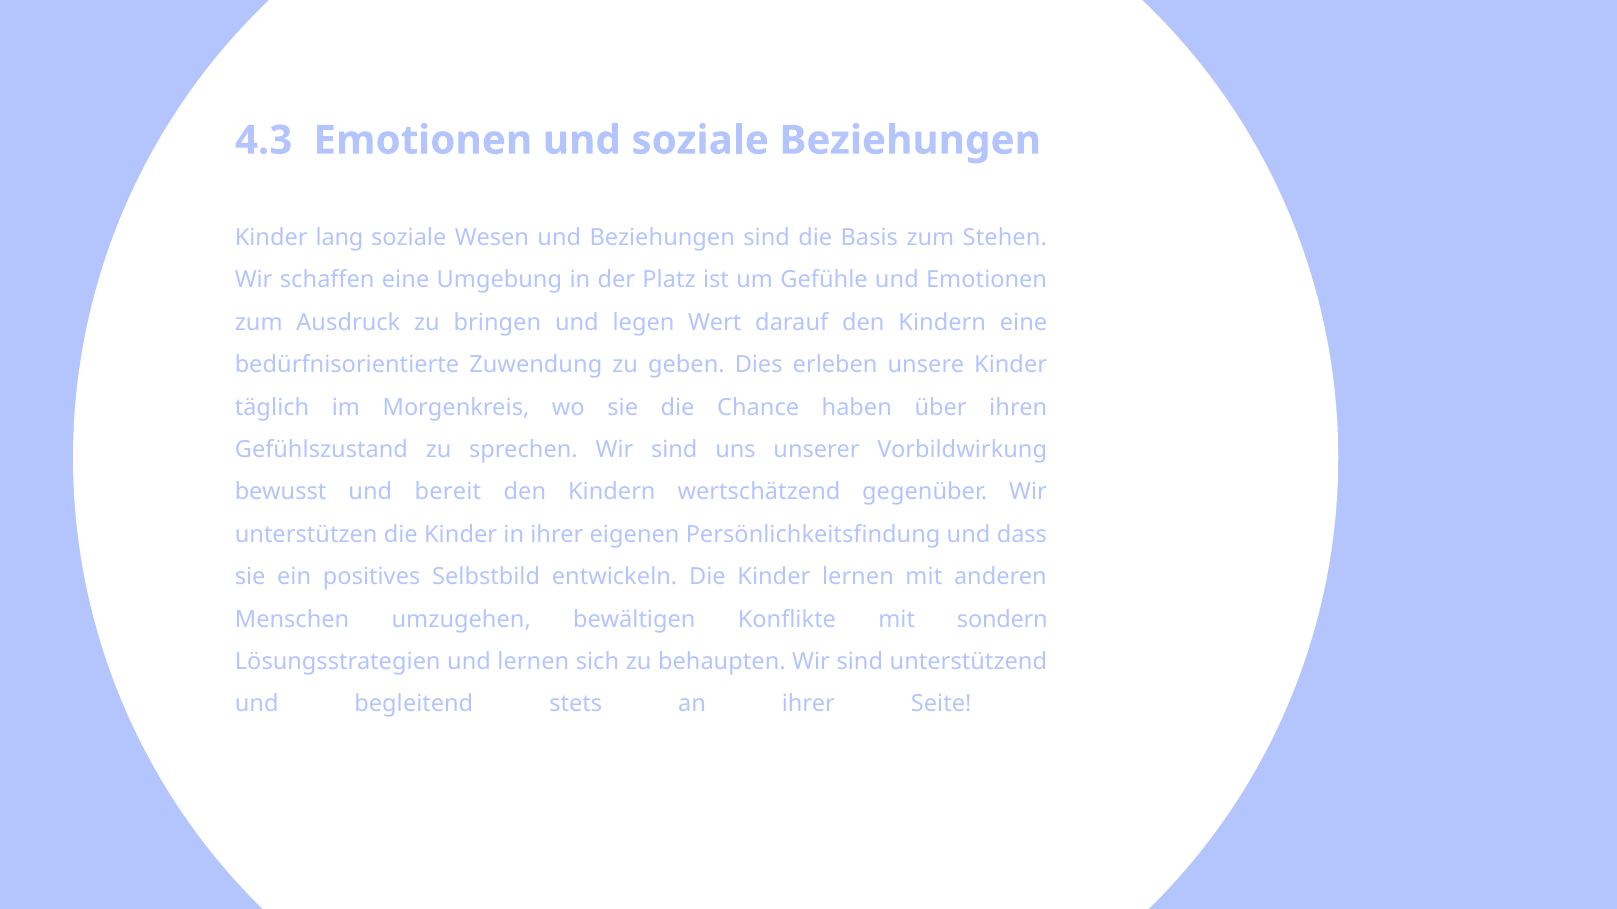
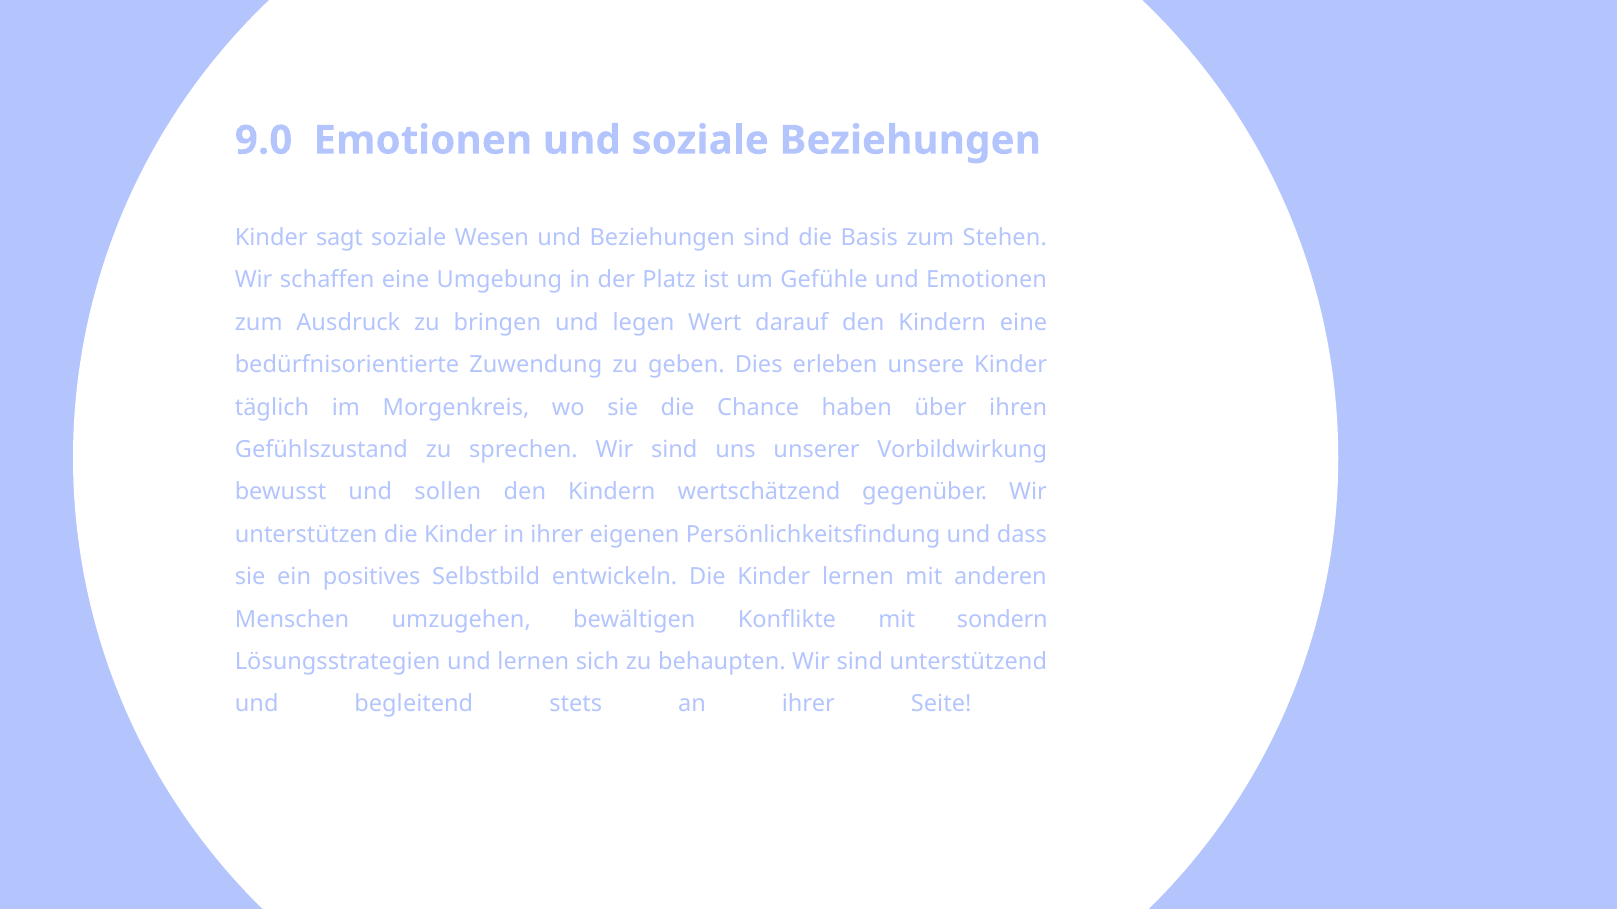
4.3: 4.3 -> 9.0 (264, 140)
lang: lang -> sagt (340, 238)
bereit: bereit -> sollen (448, 492)
